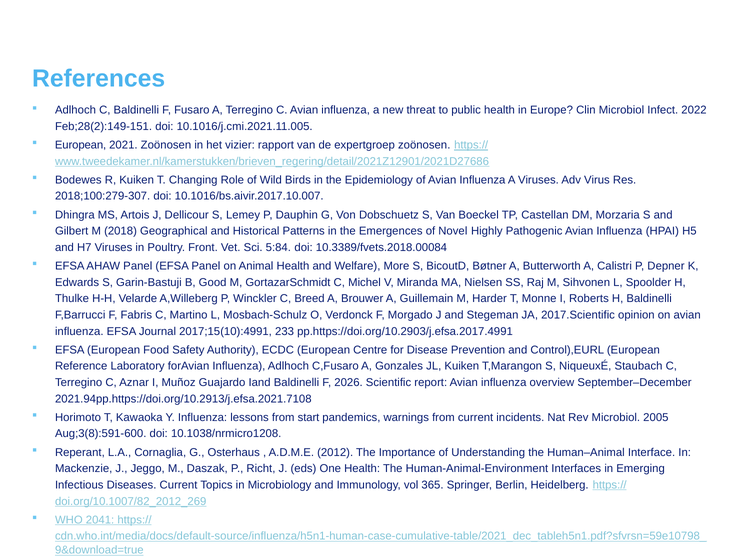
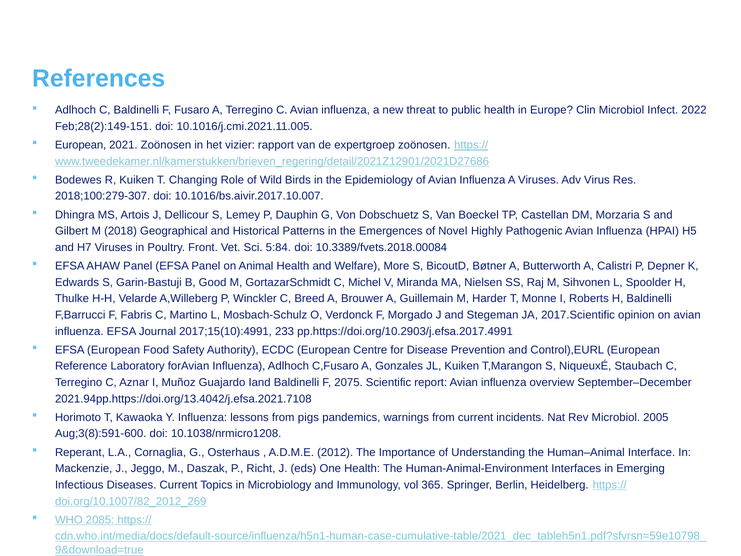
2026: 2026 -> 2075 (349, 382)
2021.94pp.https://doi.org/10.2913/j.efsa.2021.7108: 2021.94pp.https://doi.org/10.2913/j.efsa.2021.7108 -> 2021.94pp.https://doi.org/13.4042/j.efsa.2021.7108 (183, 399)
start: start -> pigs (308, 417)
2041: 2041 -> 2085 (100, 520)
